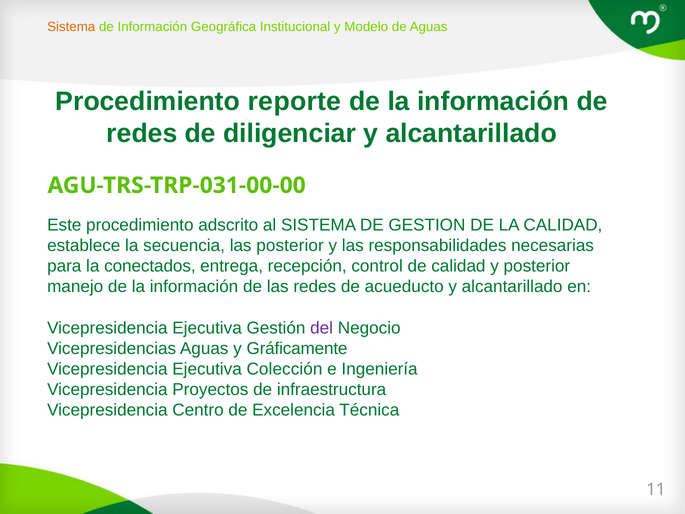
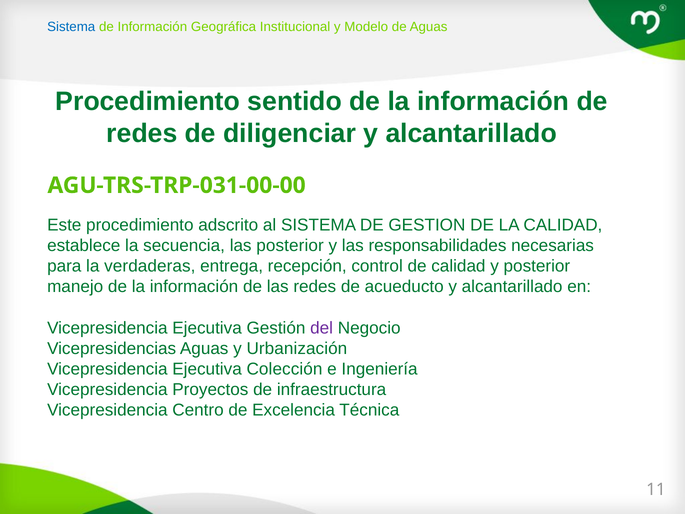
Sistema colour: orange -> blue (71, 27)
reporte: reporte -> sentido (295, 102)
conectados: conectados -> verdaderas (150, 266)
Gráficamente: Gráficamente -> Urbanización (297, 348)
